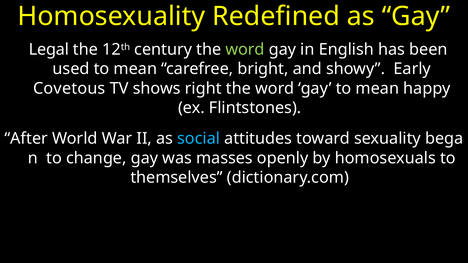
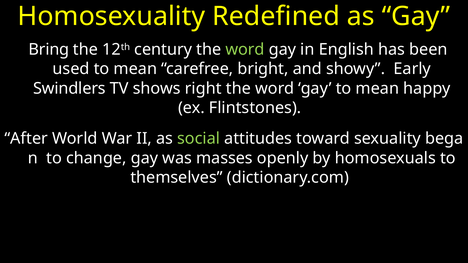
Legal: Legal -> Bring (49, 50)
Covetous: Covetous -> Swindlers (69, 88)
social colour: light blue -> light green (199, 139)
